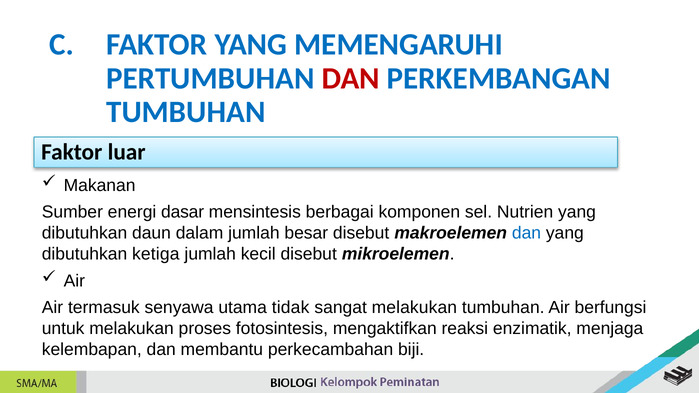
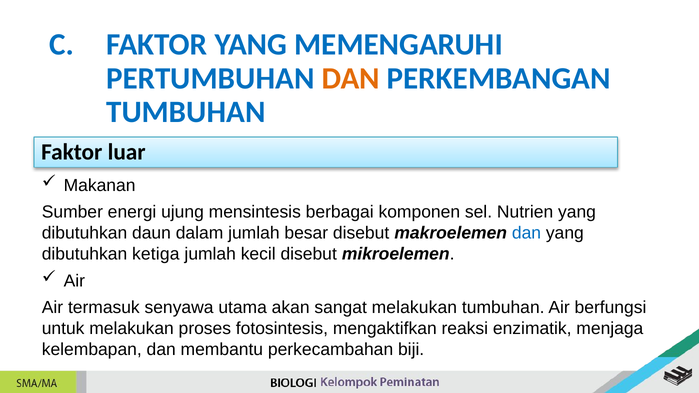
DAN colour: red -> orange (351, 78)
dasar: dasar -> ujung (183, 212)
tidak: tidak -> akan (291, 308)
